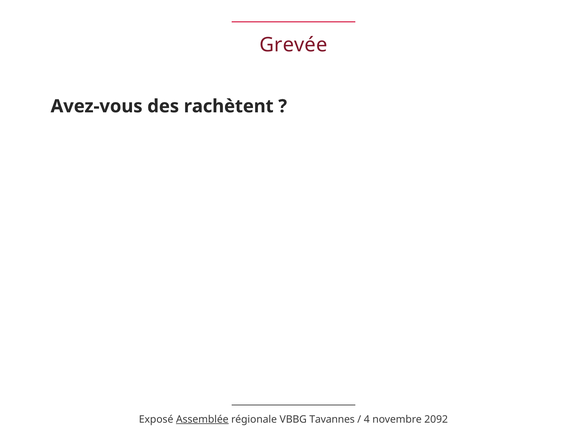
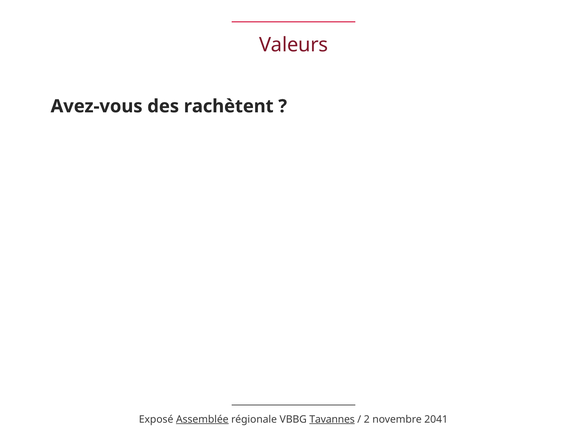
Grevée: Grevée -> Valeurs (294, 45)
Tavannes underline: none -> present (332, 420)
4: 4 -> 2 (367, 420)
2092: 2092 -> 2041 (436, 420)
